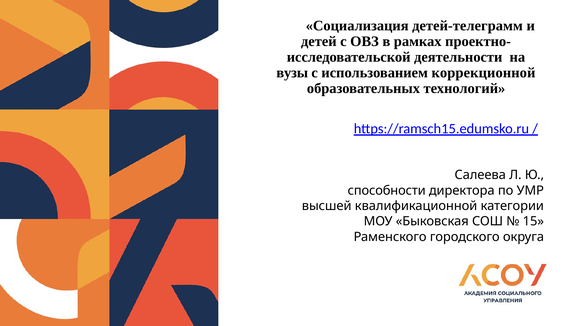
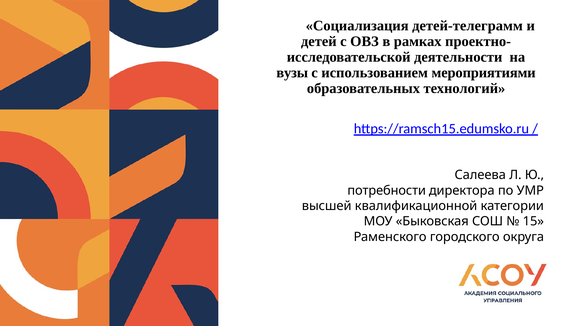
коррекционной: коррекционной -> мероприятиями (484, 73)
способности: способности -> потребности (387, 190)
